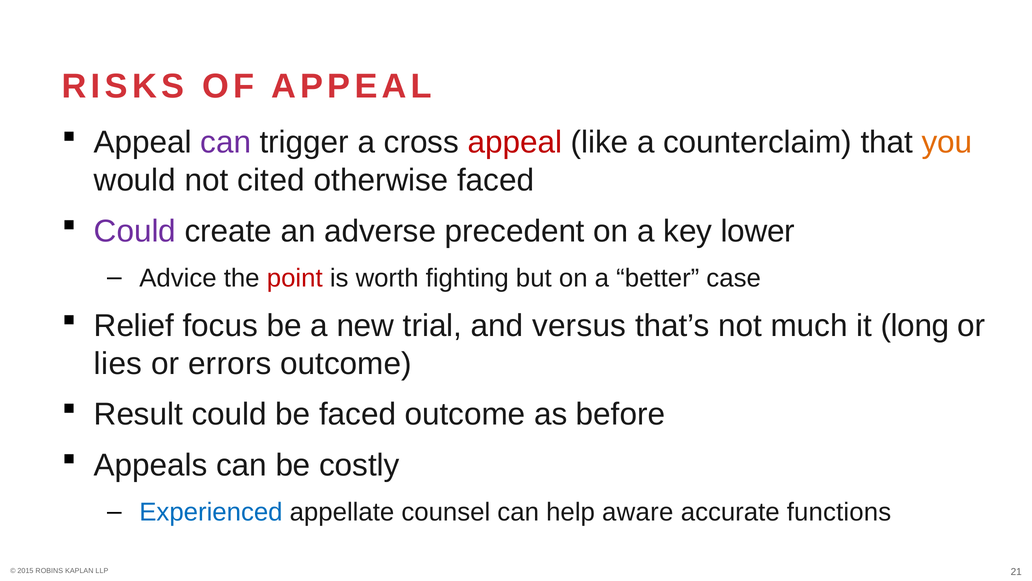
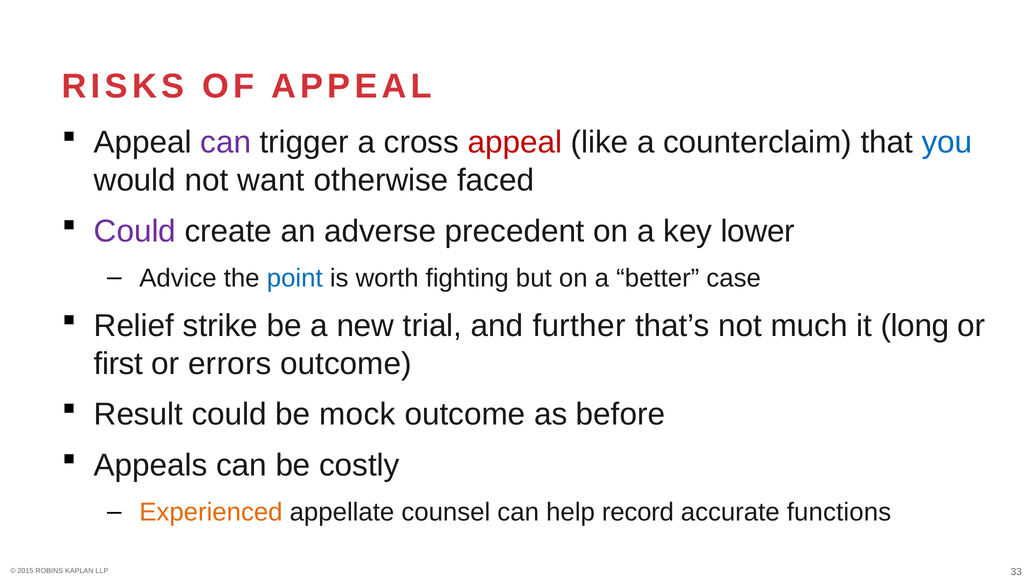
you colour: orange -> blue (947, 142)
cited: cited -> want (271, 180)
point colour: red -> blue (295, 278)
focus: focus -> strike (220, 326)
versus: versus -> further (579, 326)
lies: lies -> first (118, 363)
be faced: faced -> mock (357, 414)
Experienced colour: blue -> orange (211, 512)
aware: aware -> record (638, 512)
21: 21 -> 33 (1016, 571)
